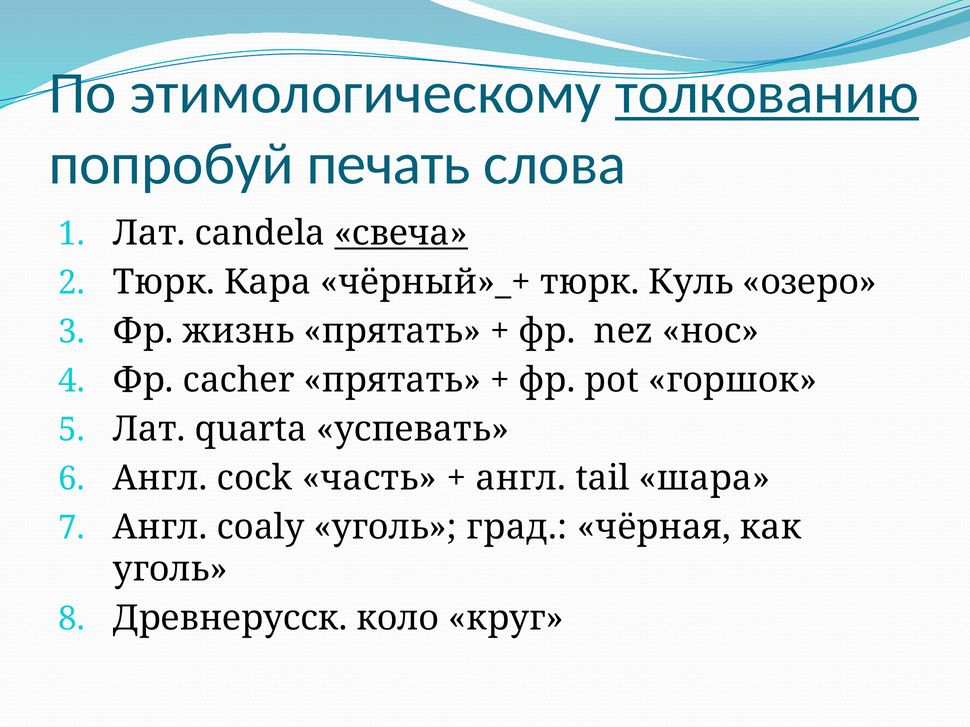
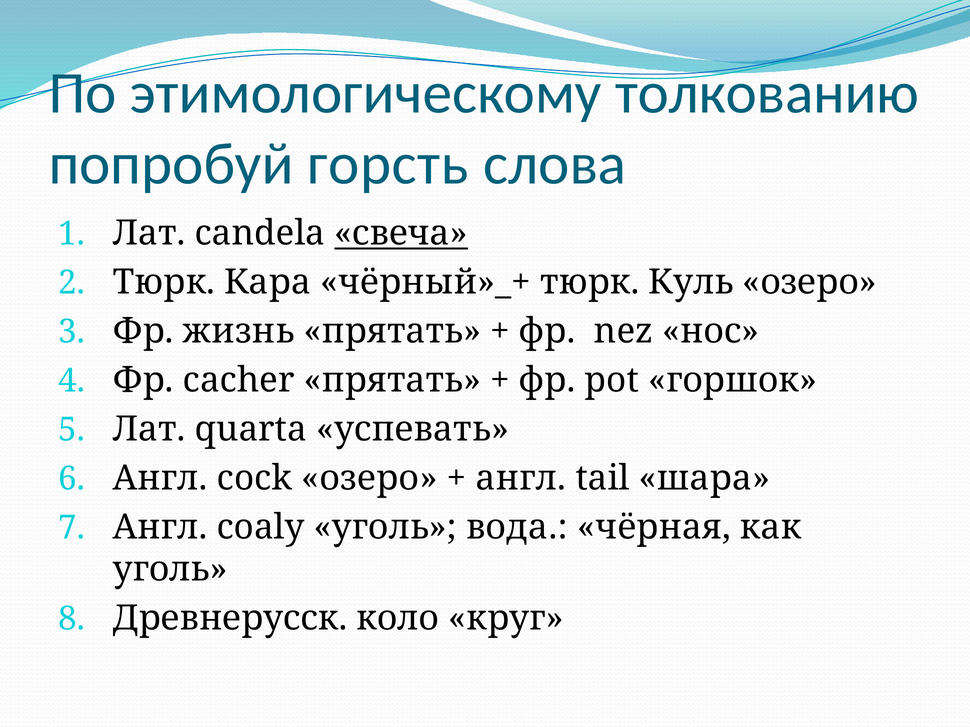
толкованию underline: present -> none (767, 93)
печать: печать -> горсть (388, 165)
cock часть: часть -> озеро (369, 479)
град: град -> вода (517, 528)
